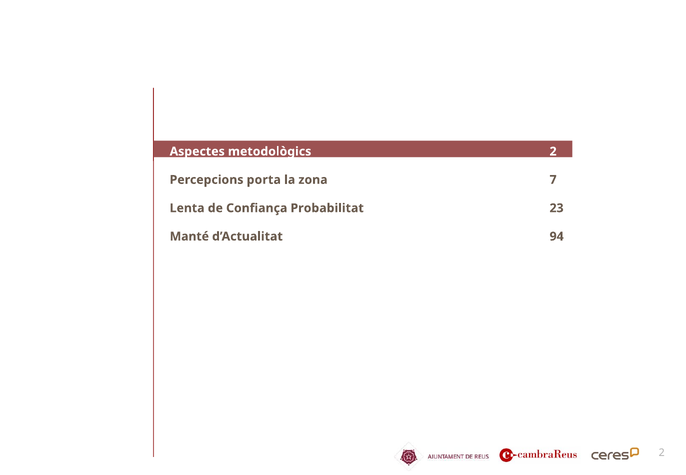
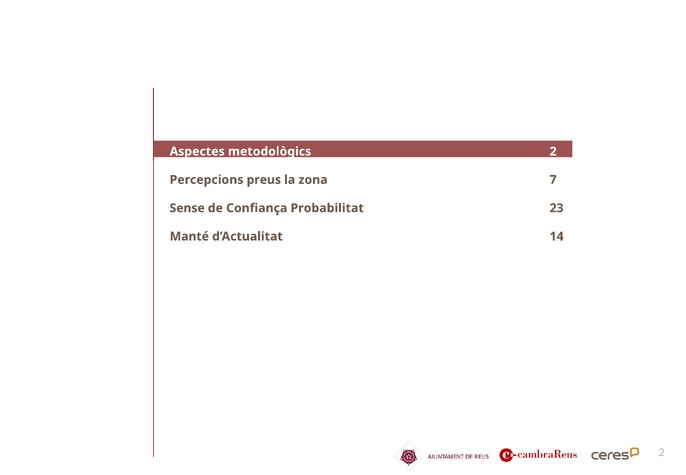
porta: porta -> preus (264, 180)
Lenta: Lenta -> Sense (187, 208)
94: 94 -> 14 (557, 236)
